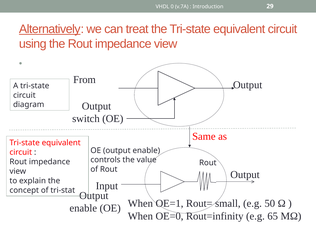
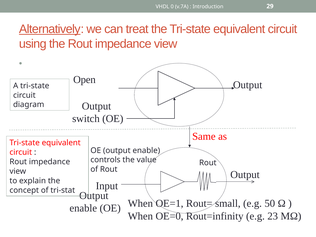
From: From -> Open (84, 80)
65: 65 -> 23 (273, 216)
